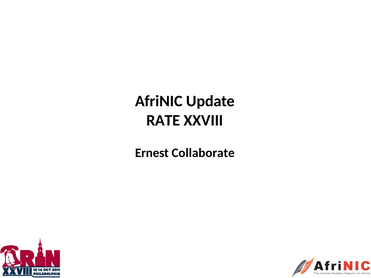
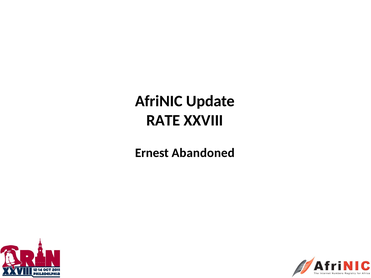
Collaborate: Collaborate -> Abandoned (203, 153)
